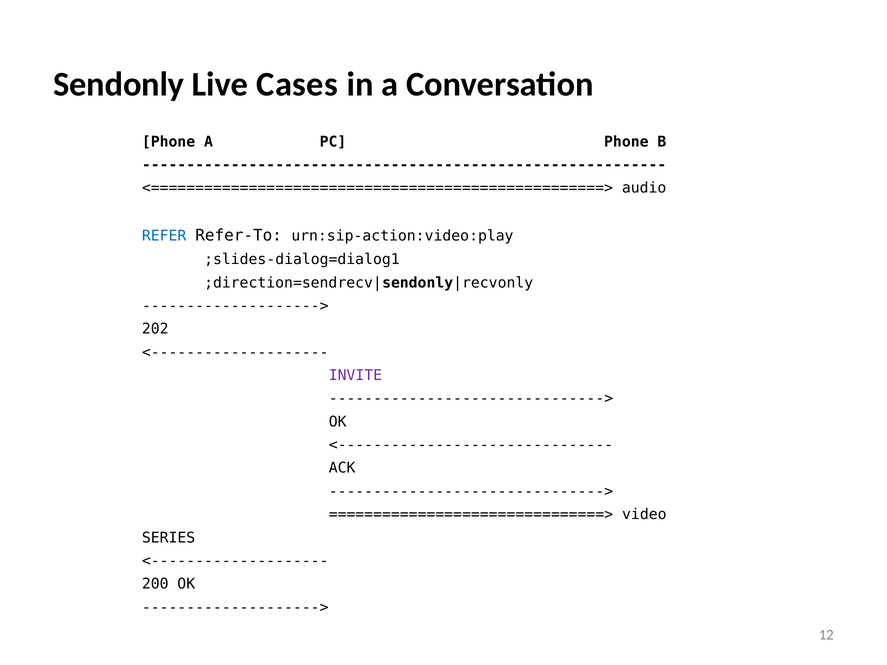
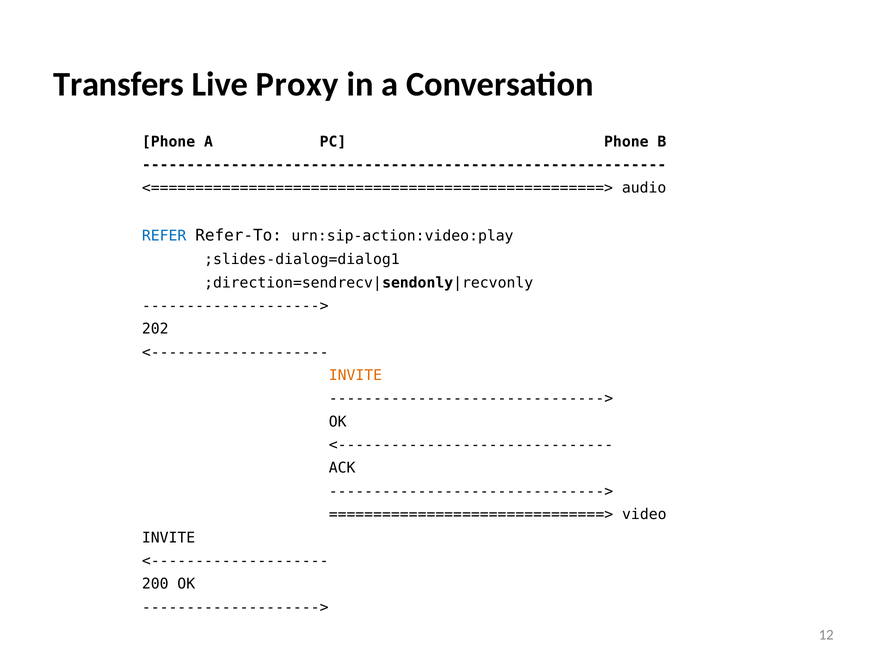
Sendonly: Sendonly -> Transfers (119, 84)
Cases: Cases -> Proxy (297, 84)
INVITE colour: purple -> orange (355, 376)
SERIES: SERIES -> INVITE (169, 538)
